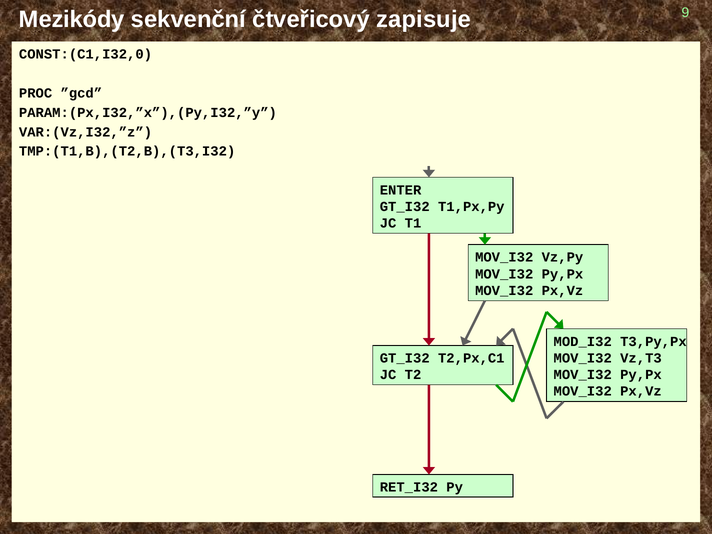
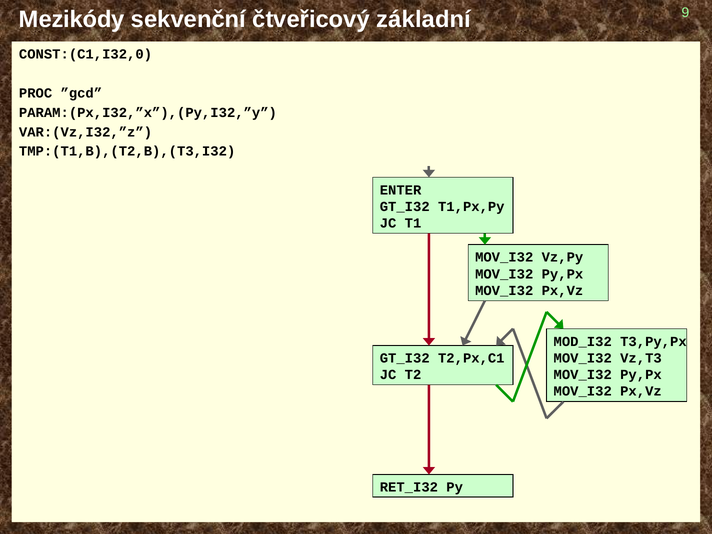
zapisuje: zapisuje -> základní (424, 19)
